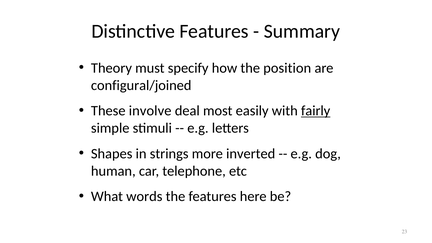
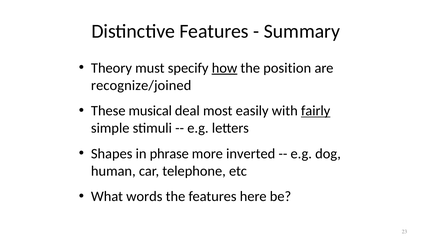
how underline: none -> present (224, 68)
configural/joined: configural/joined -> recognize/joined (141, 85)
involve: involve -> musical (150, 111)
strings: strings -> phrase (169, 154)
